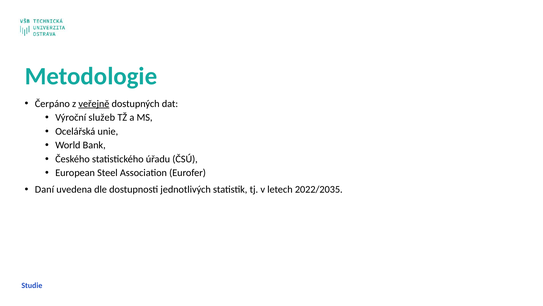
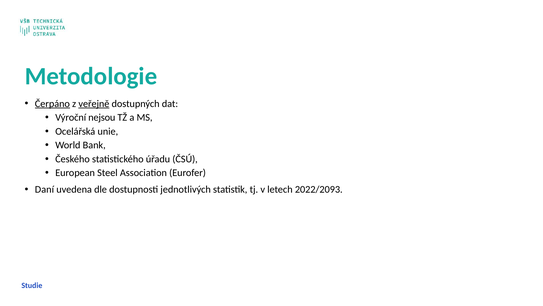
Čerpáno underline: none -> present (52, 103)
služeb: služeb -> nejsou (102, 117)
2022/2035: 2022/2035 -> 2022/2093 (319, 189)
